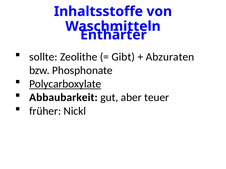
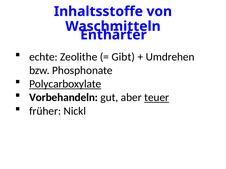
sollte: sollte -> echte (43, 57)
Abzuraten: Abzuraten -> Umdrehen (170, 57)
Abbaubarkeit: Abbaubarkeit -> Vorbehandeln (64, 98)
teuer underline: none -> present (157, 98)
